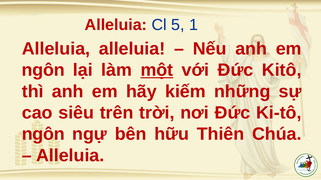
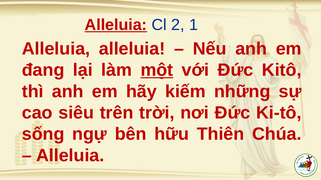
Alleluia underline: none -> present (116, 25)
5: 5 -> 2 (178, 25)
ngôn: ngôn -> đang (43, 70)
ngôn: ngôn -> sống (43, 134)
